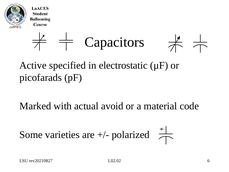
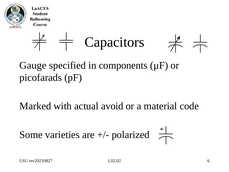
Active: Active -> Gauge (33, 65)
electrostatic: electrostatic -> components (123, 65)
